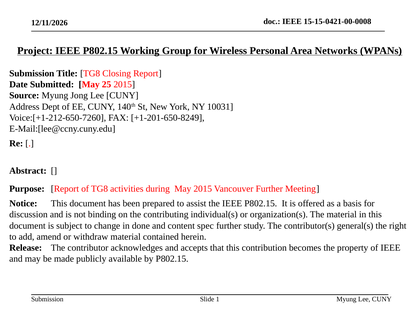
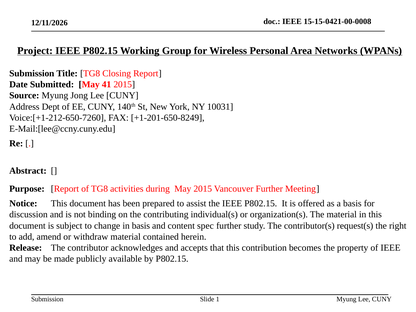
25: 25 -> 41 (107, 84)
in done: done -> basis (141, 226)
general(s: general(s -> request(s (355, 226)
